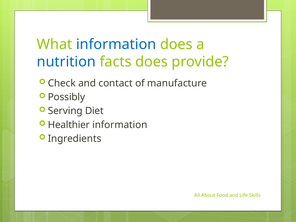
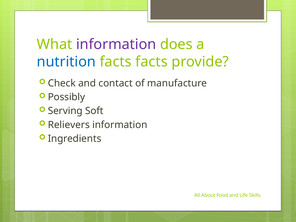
information colour: blue -> purple (116, 44)
facts does: does -> facts (152, 62)
Diet: Diet -> Soft (94, 111)
Healthier: Healthier -> Relievers (69, 125)
